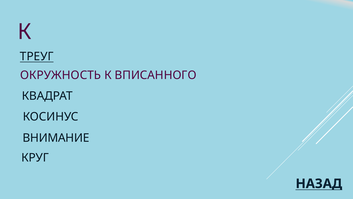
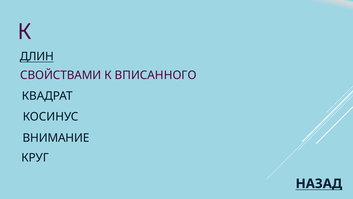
ТРЕУГ: ТРЕУГ -> ДЛИН (37, 56)
ОКРУЖНОСТЬ: ОКРУЖНОСТЬ -> СВОЙСТВАМИ (61, 75)
